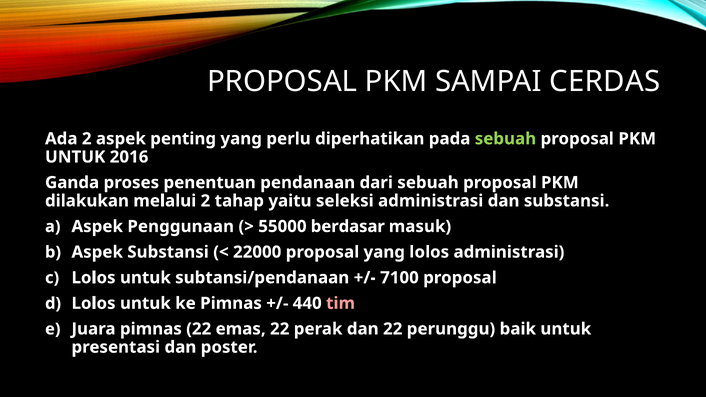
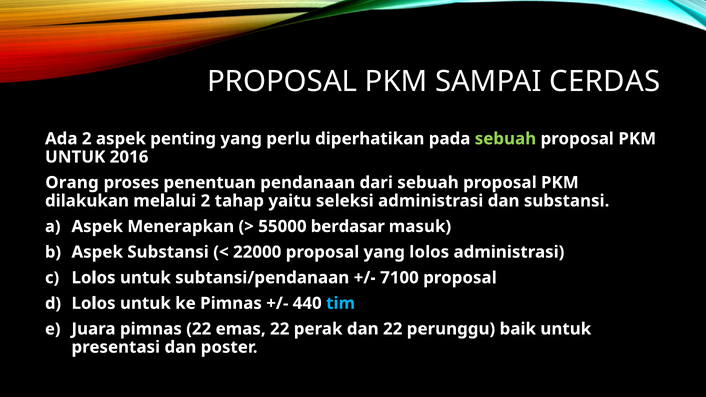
Ganda: Ganda -> Orang (72, 183)
Penggunaan: Penggunaan -> Menerapkan (181, 227)
tim colour: pink -> light blue (341, 303)
